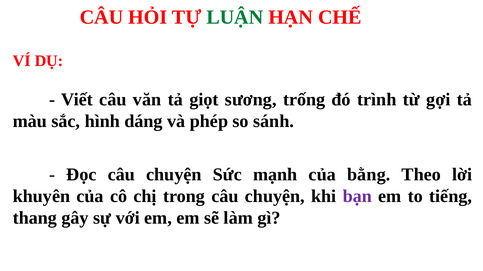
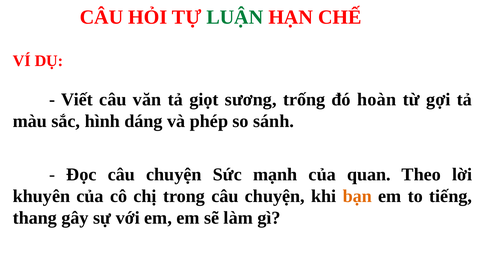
trình: trình -> hoàn (377, 100)
bằng: bằng -> quan (369, 175)
bạn colour: purple -> orange (357, 197)
